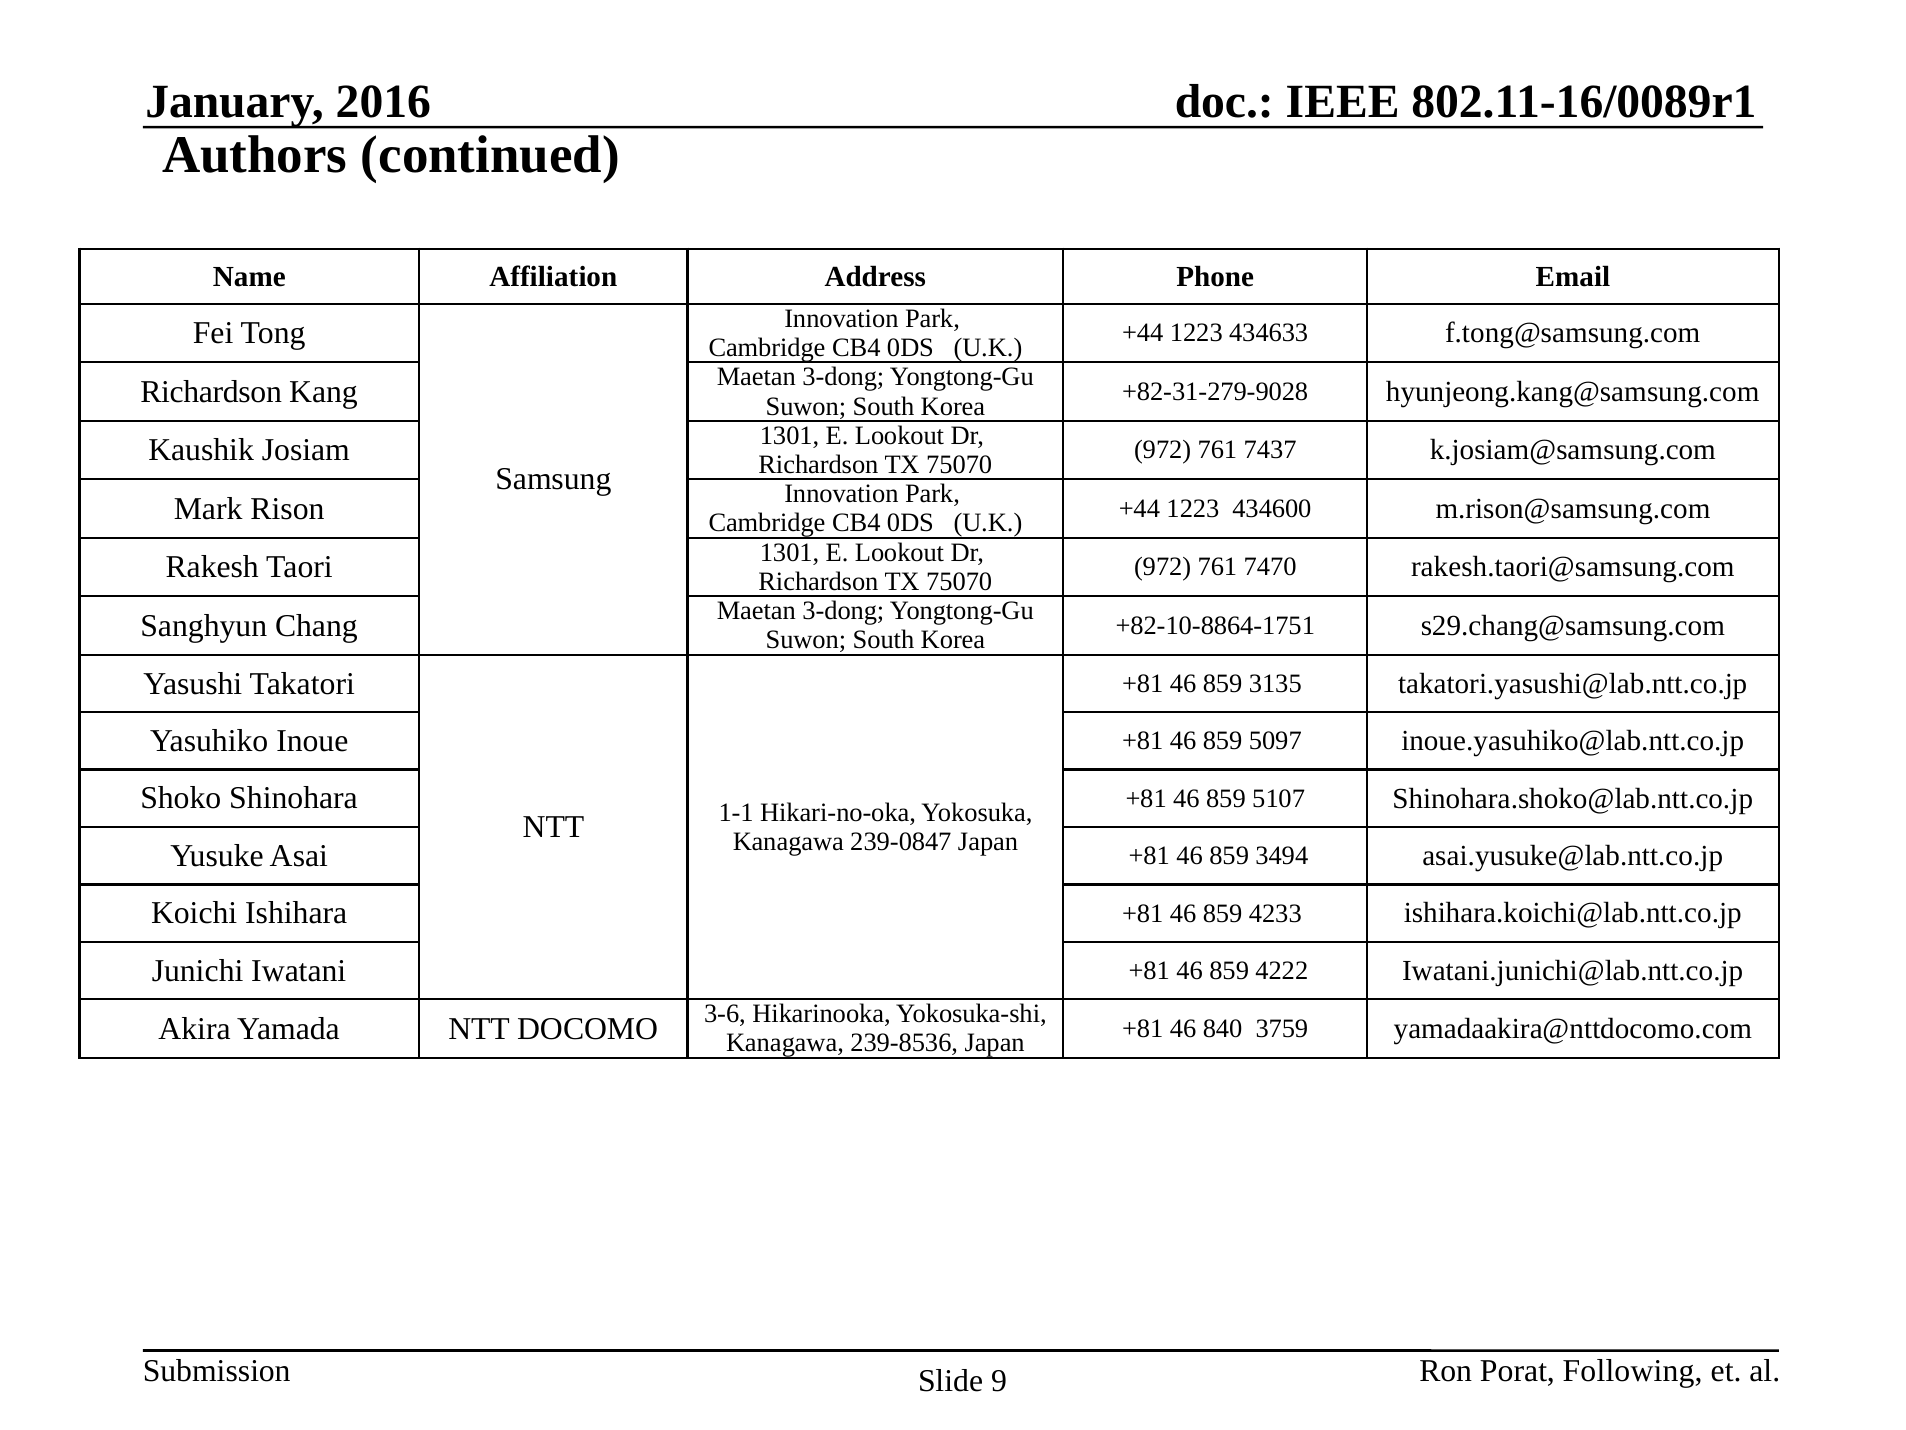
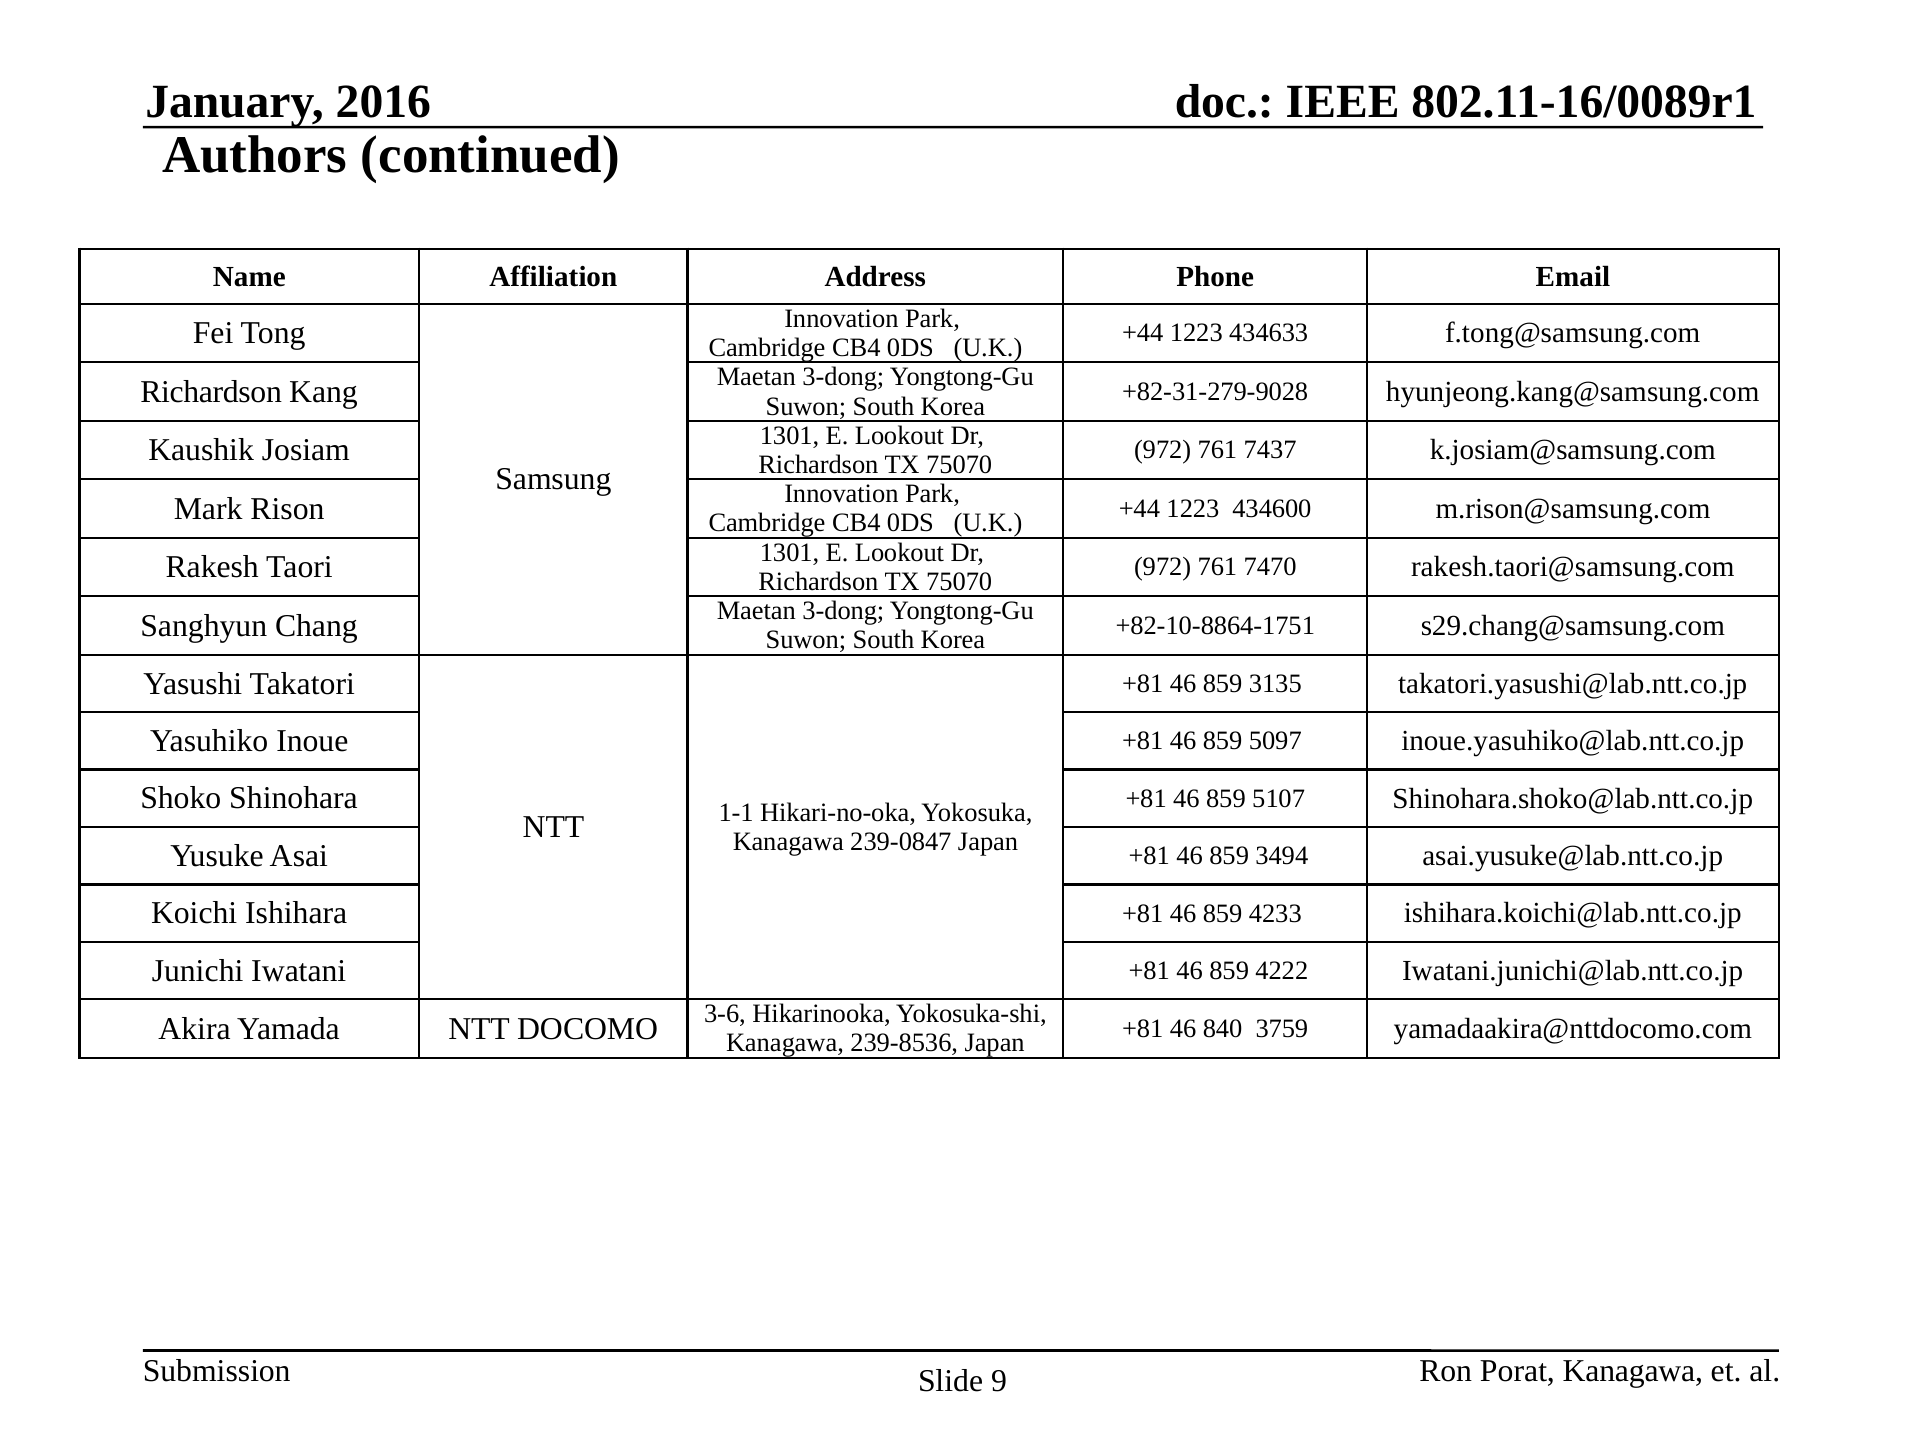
Porat Following: Following -> Kanagawa (1633, 1371)
